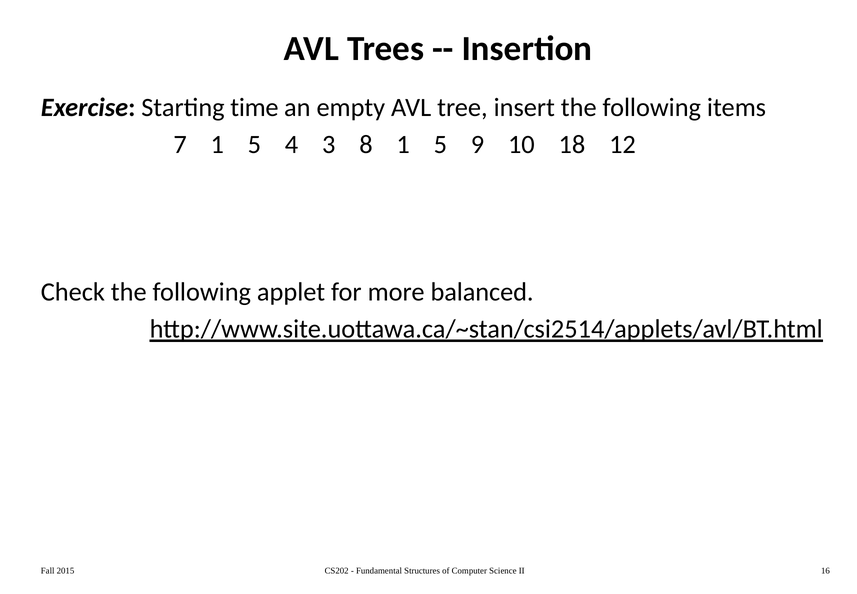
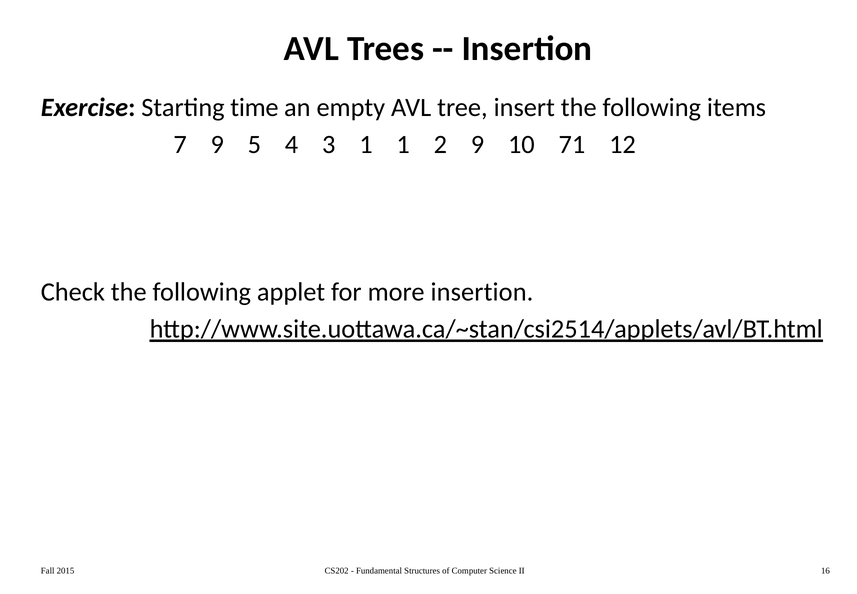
7 1: 1 -> 9 (217, 144)
3 8: 8 -> 1 (366, 144)
5: 5 -> 2 (440, 144)
18: 18 -> 71 (572, 144)
more balanced: balanced -> insertion (482, 292)
